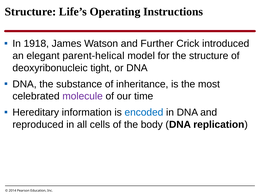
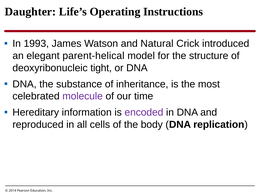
Structure: Structure -> Daughter (30, 12)
1918: 1918 -> 1993 (36, 44)
Further: Further -> Natural (157, 44)
encoded colour: blue -> purple (144, 112)
